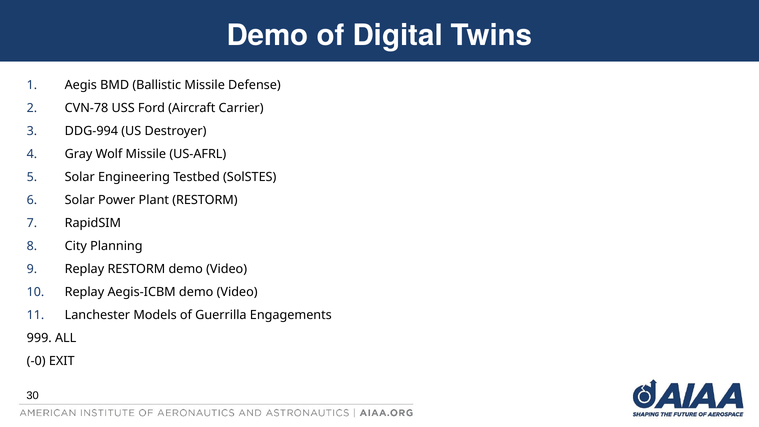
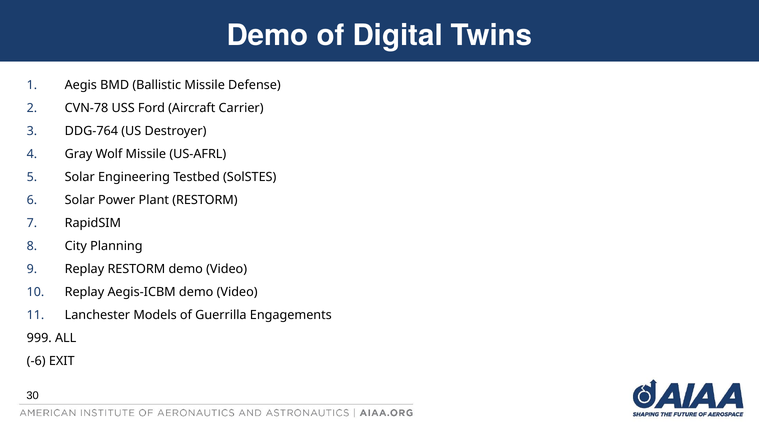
DDG-994: DDG-994 -> DDG-764 (91, 131)
-0: -0 -> -6 (36, 361)
